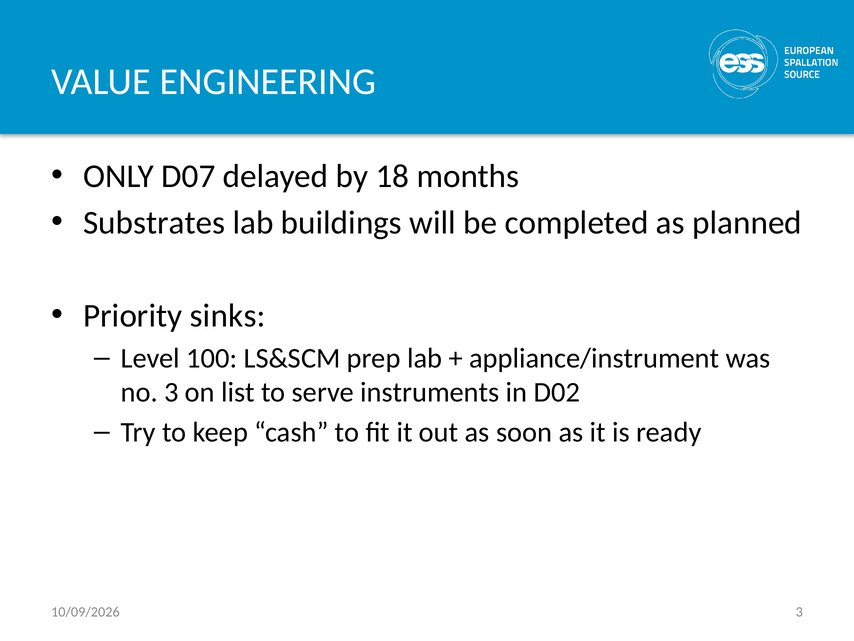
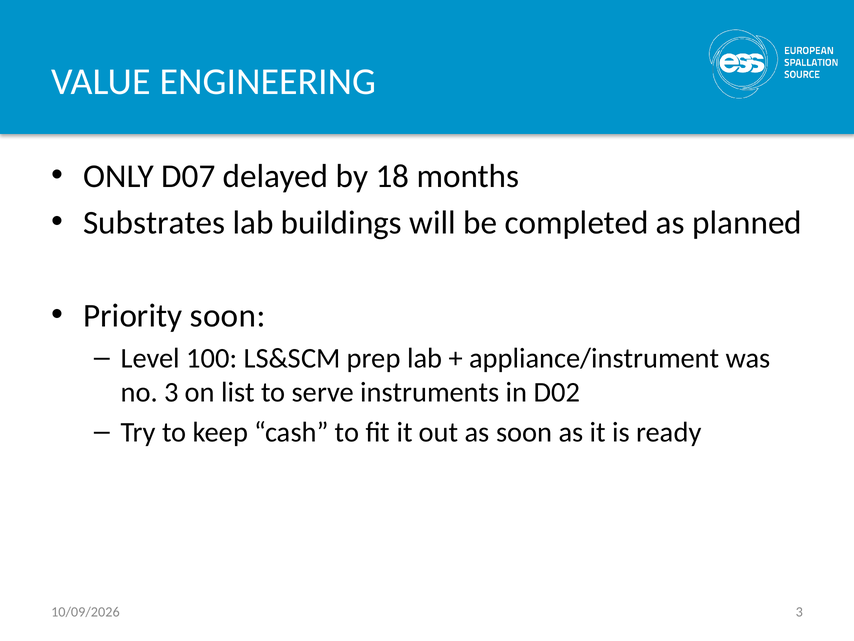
Priority sinks: sinks -> soon (228, 316)
